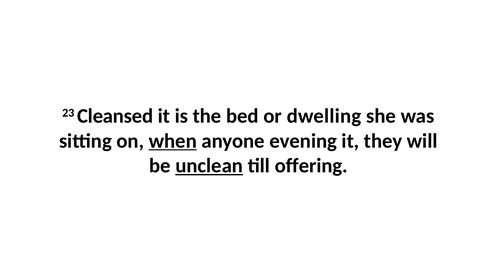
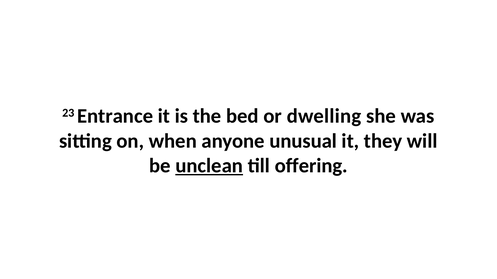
Cleansed: Cleansed -> Entrance (115, 116)
when underline: present -> none (173, 141)
evening: evening -> unusual (303, 141)
